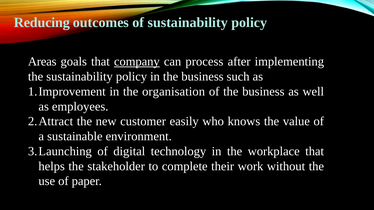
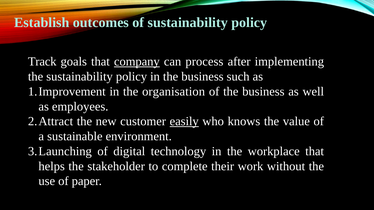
Reducing: Reducing -> Establish (42, 22)
Areas: Areas -> Track (42, 62)
easily underline: none -> present (184, 122)
